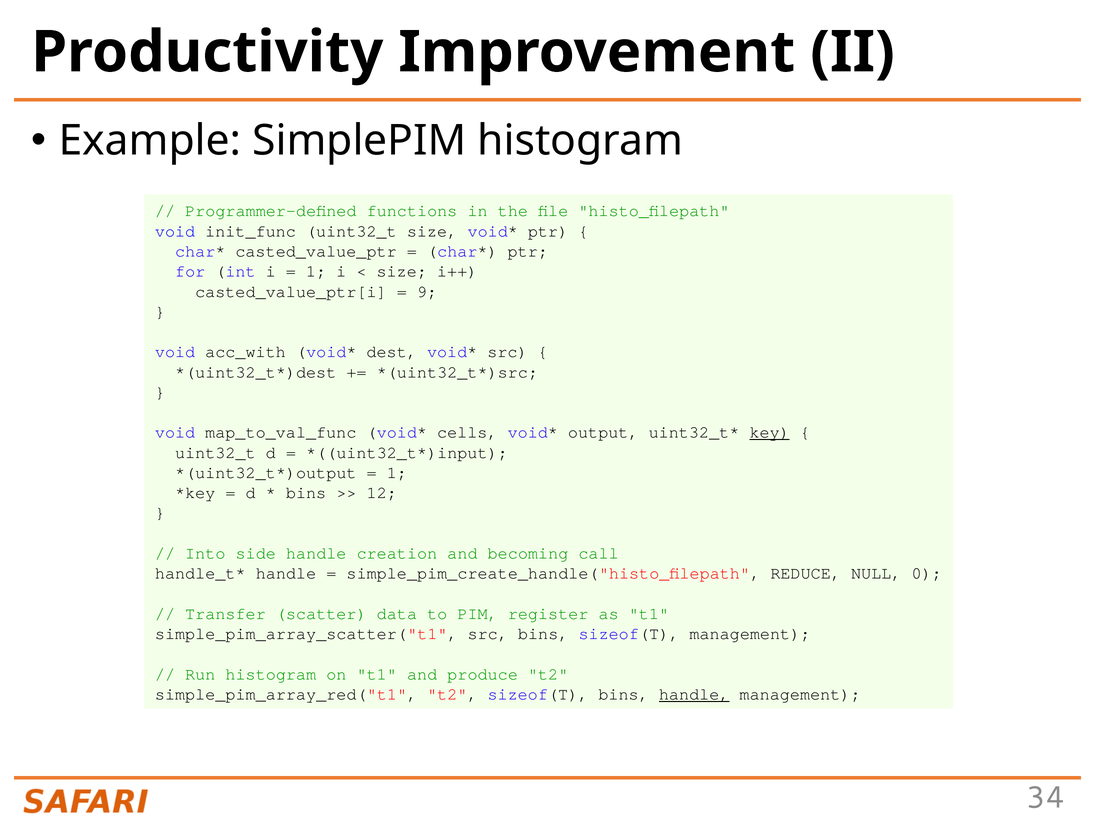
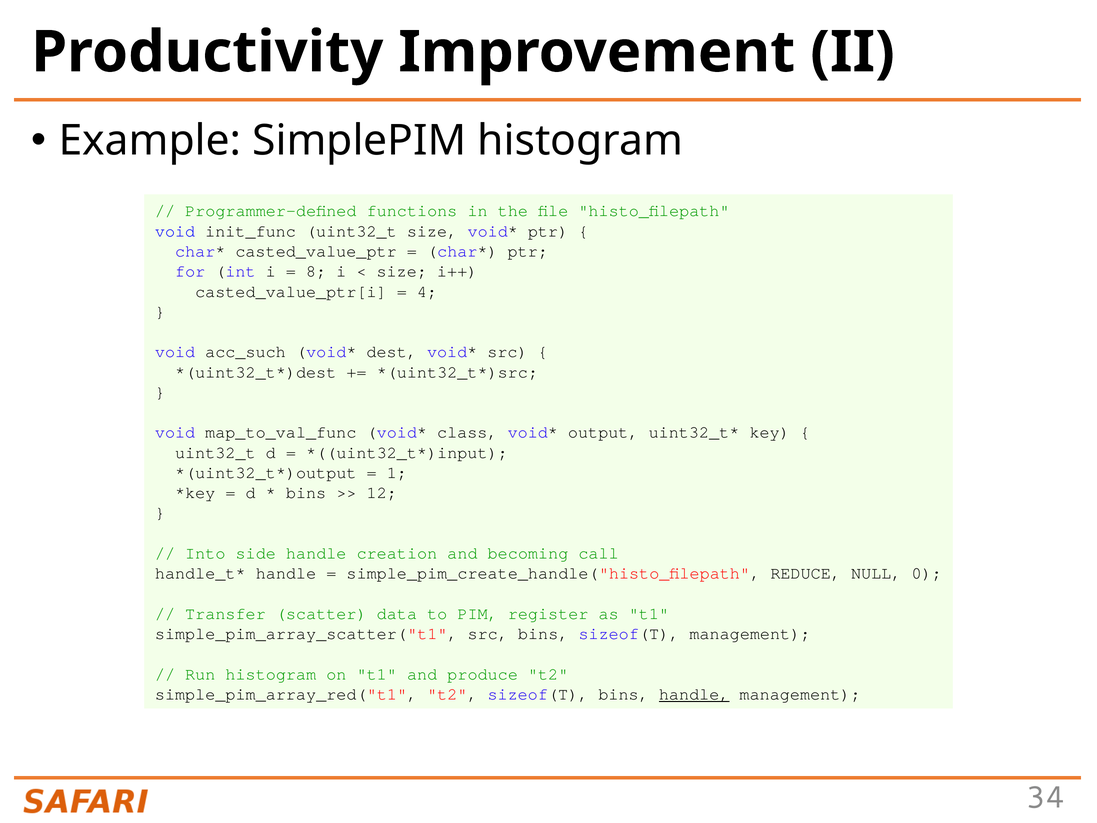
1: 1 -> 8 (316, 271)
9: 9 -> 4 (427, 291)
acc_with: acc_with -> acc_such (246, 352)
cells: cells -> class (467, 432)
key underline: present -> none (770, 432)
